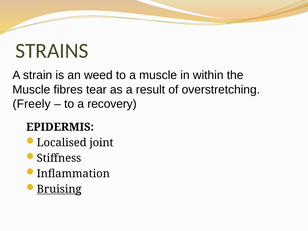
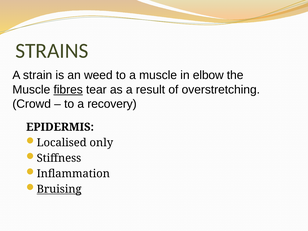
within: within -> elbow (208, 75)
fibres underline: none -> present (68, 90)
Freely: Freely -> Crowd (32, 104)
joint: joint -> only (101, 143)
